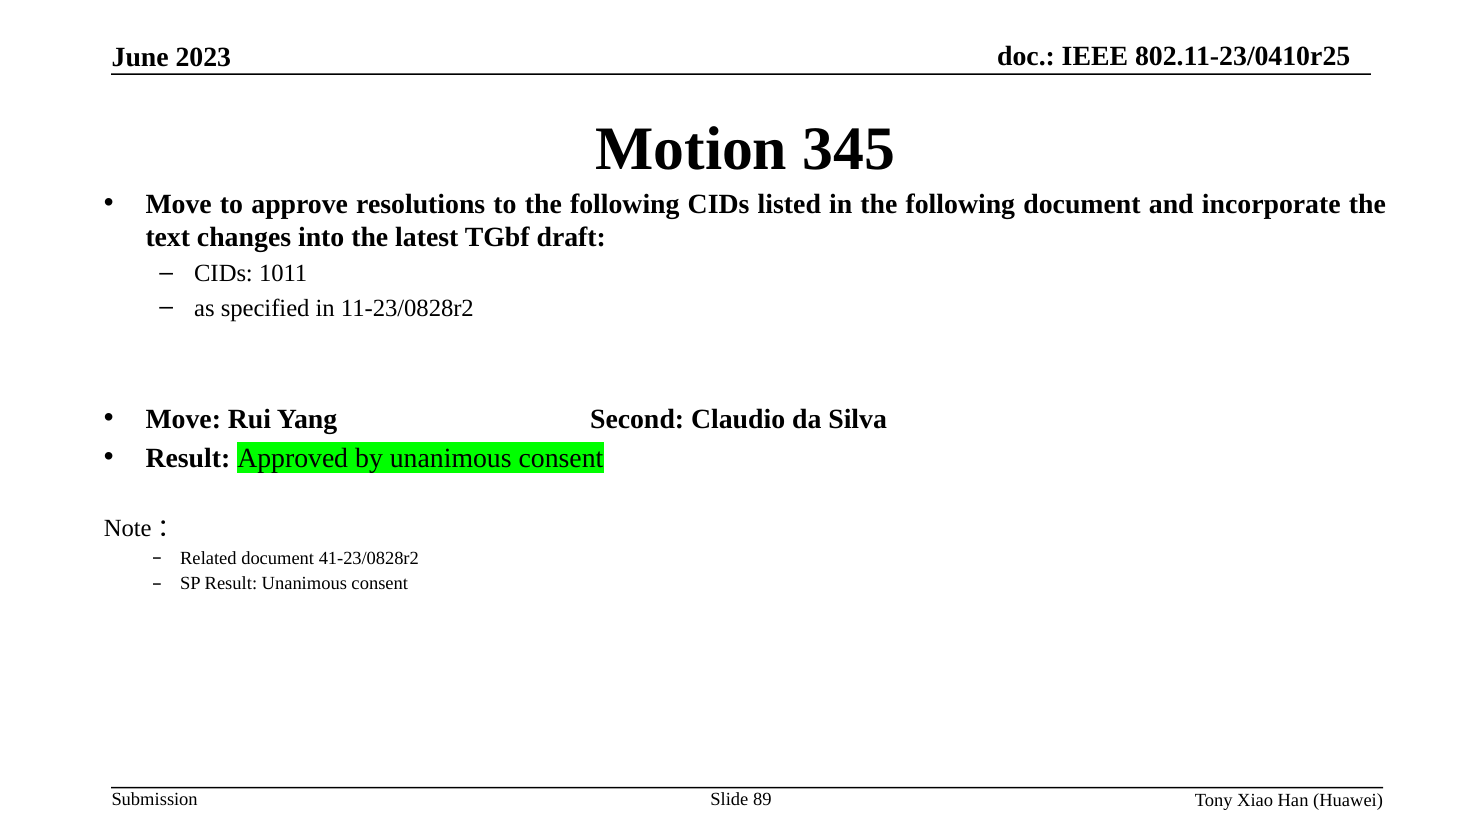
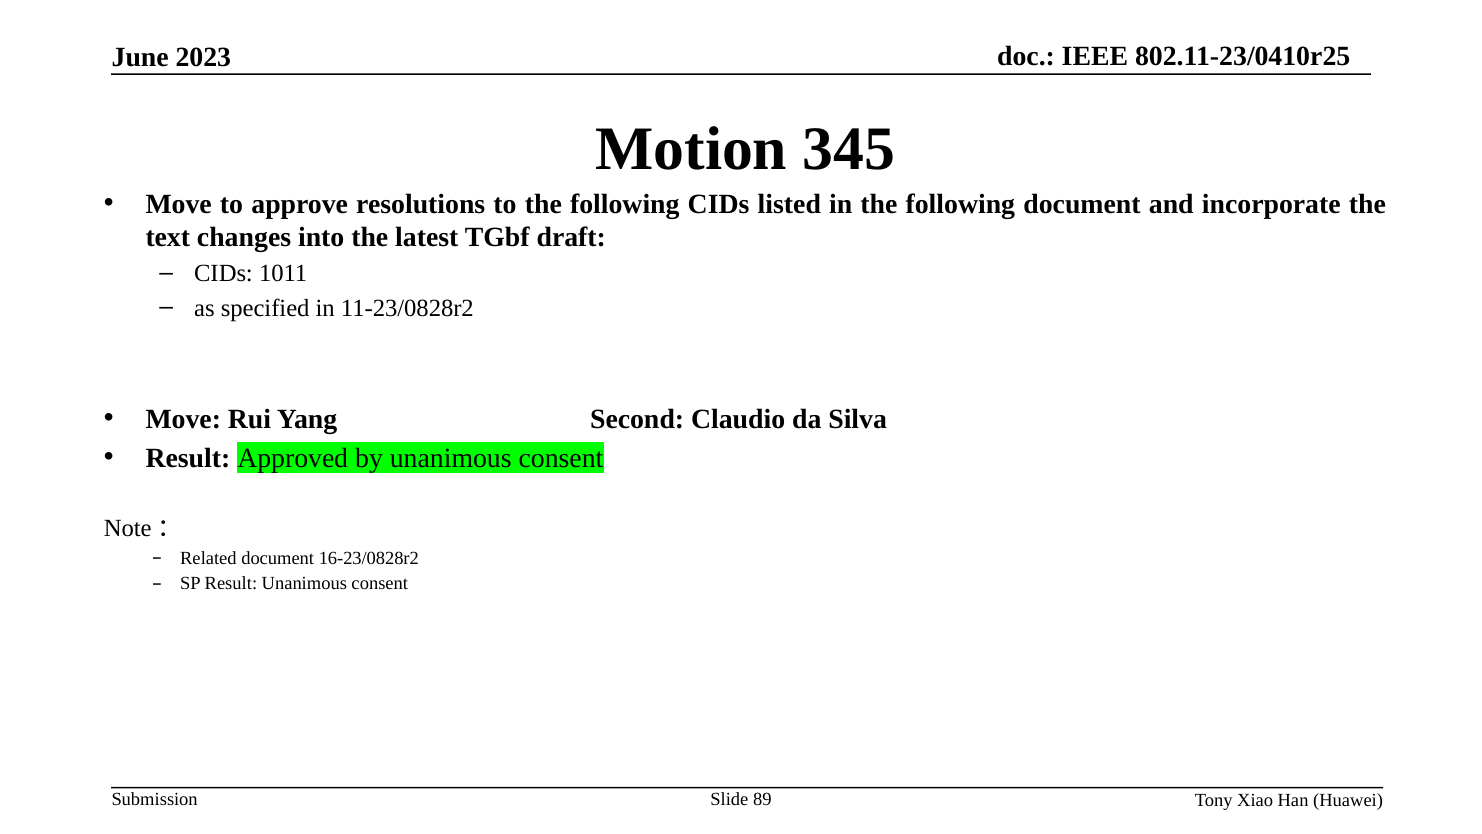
41-23/0828r2: 41-23/0828r2 -> 16-23/0828r2 (369, 558)
